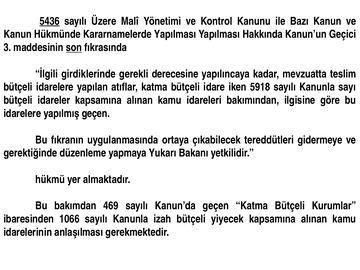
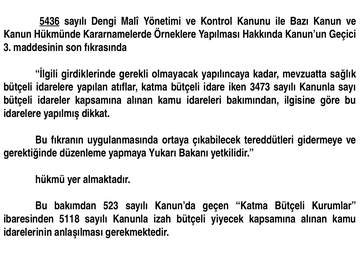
Üzere: Üzere -> Dengi (104, 21)
Kararnamelerde Yapılması: Yapılması -> Örneklere (175, 34)
son underline: present -> none (74, 48)
derecesine: derecesine -> olmayacak (175, 74)
teslim: teslim -> sağlık (343, 74)
5918: 5918 -> 3473 (260, 87)
yapılmış geçen: geçen -> dikkat (96, 113)
469: 469 -> 523 (111, 206)
1066: 1066 -> 5118 (70, 219)
